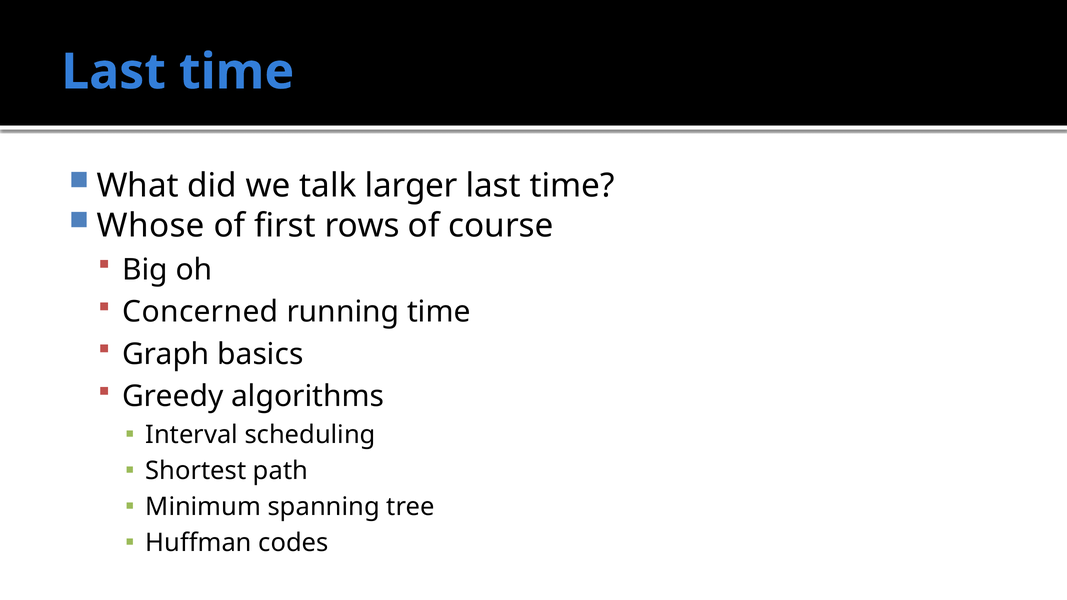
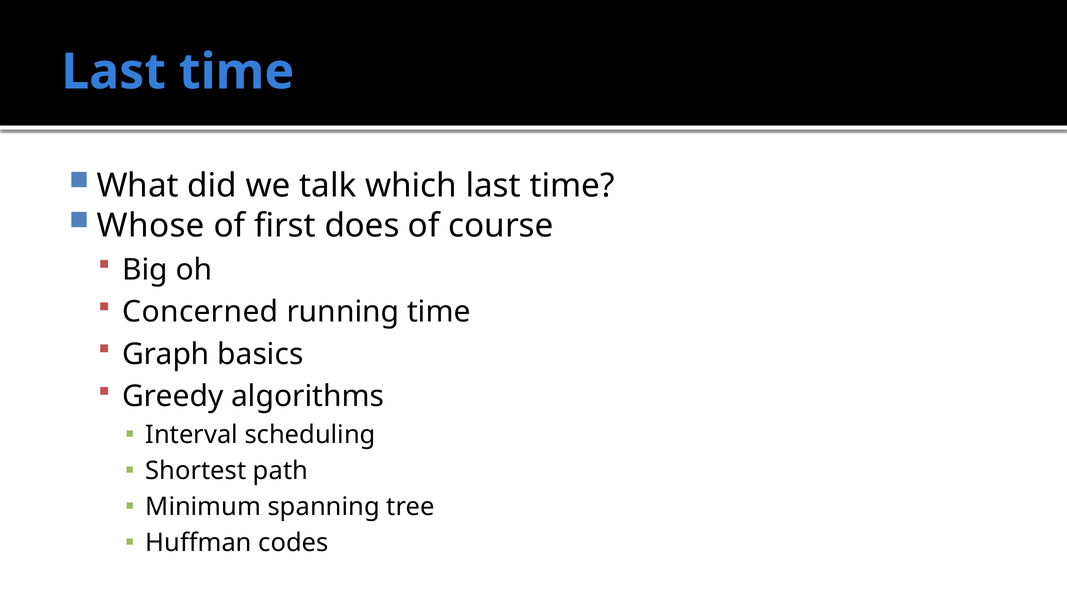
larger: larger -> which (411, 186)
rows: rows -> does (362, 226)
